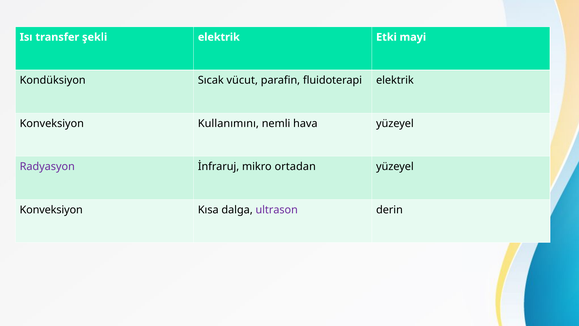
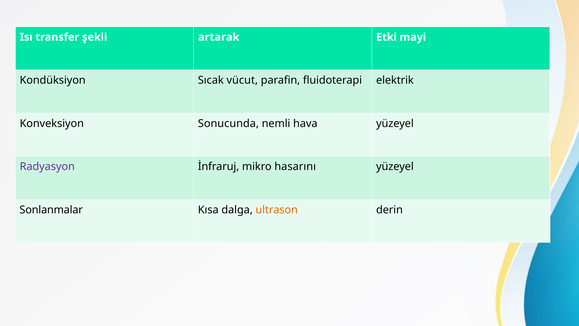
şekli elektrik: elektrik -> artarak (219, 37)
Kullanımını: Kullanımını -> Sonucunda (228, 123)
ortadan: ortadan -> hasarını (295, 166)
Konveksiyon: Konveksiyon -> Sonlanmalar (51, 210)
ultrason colour: purple -> orange (277, 210)
